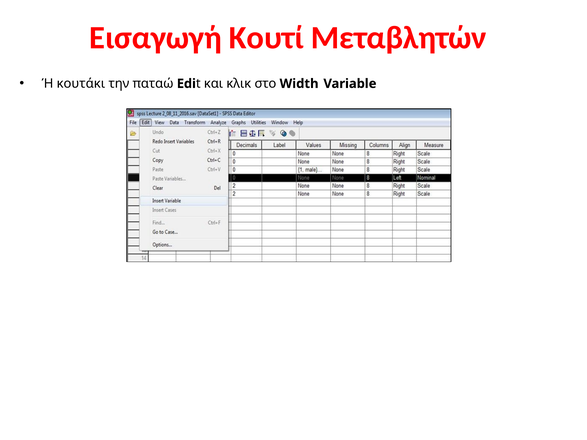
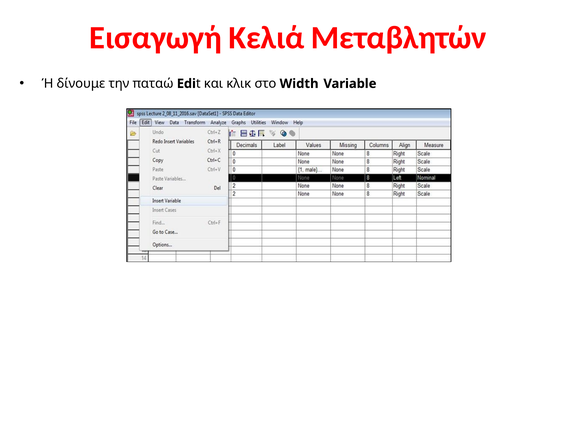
Κουτί: Κουτί -> Κελιά (266, 38)
κουτάκι: κουτάκι -> δίνουμε (81, 84)
